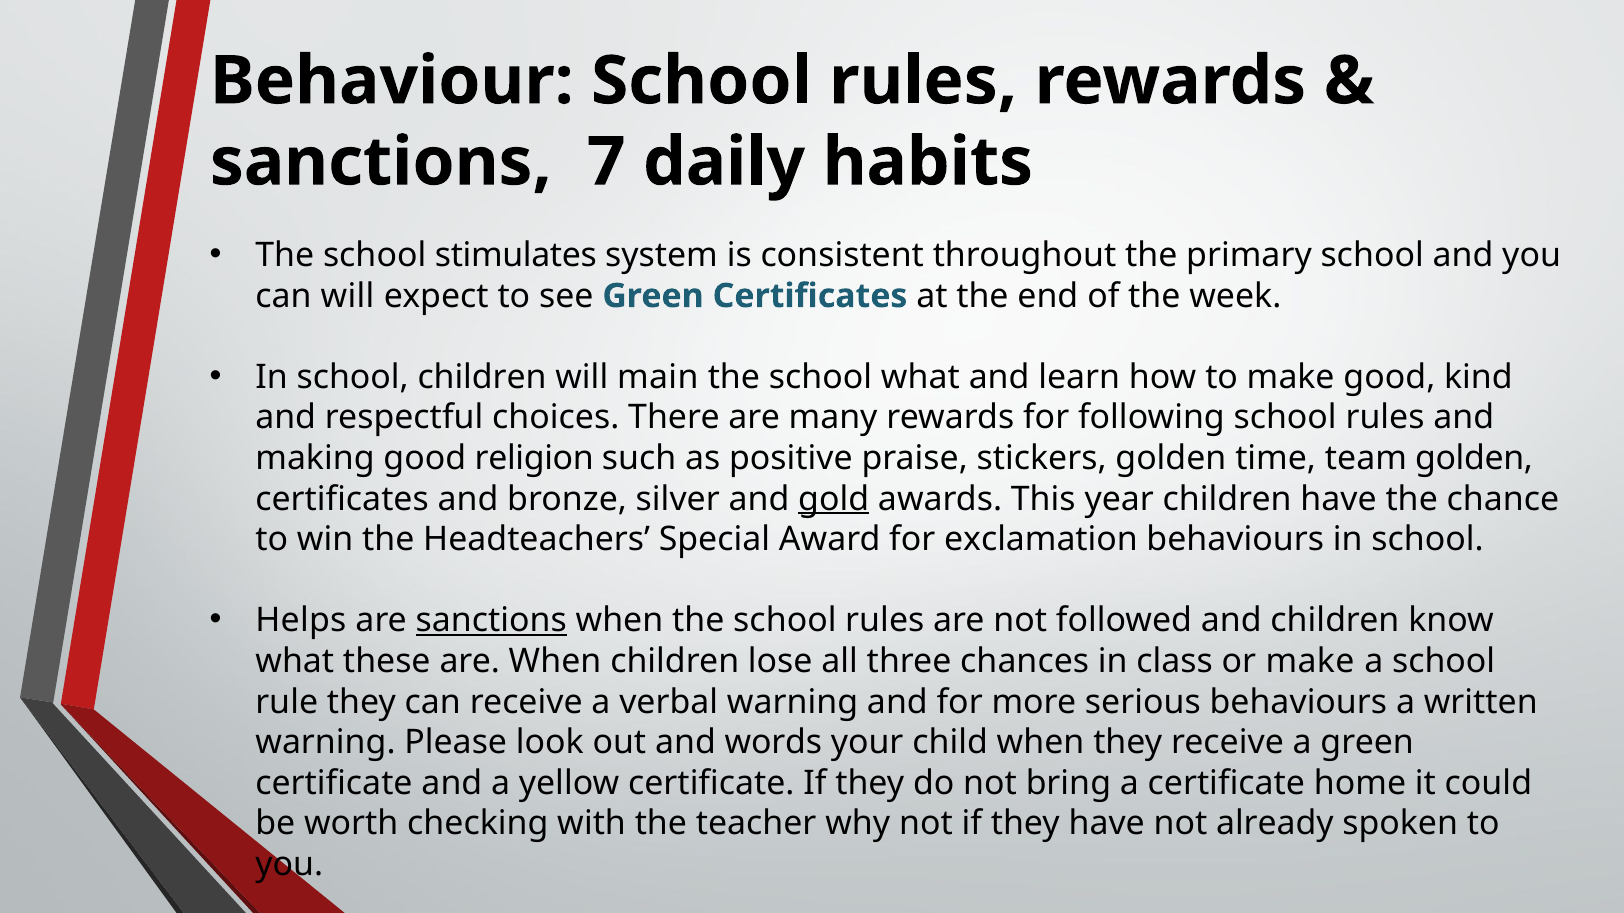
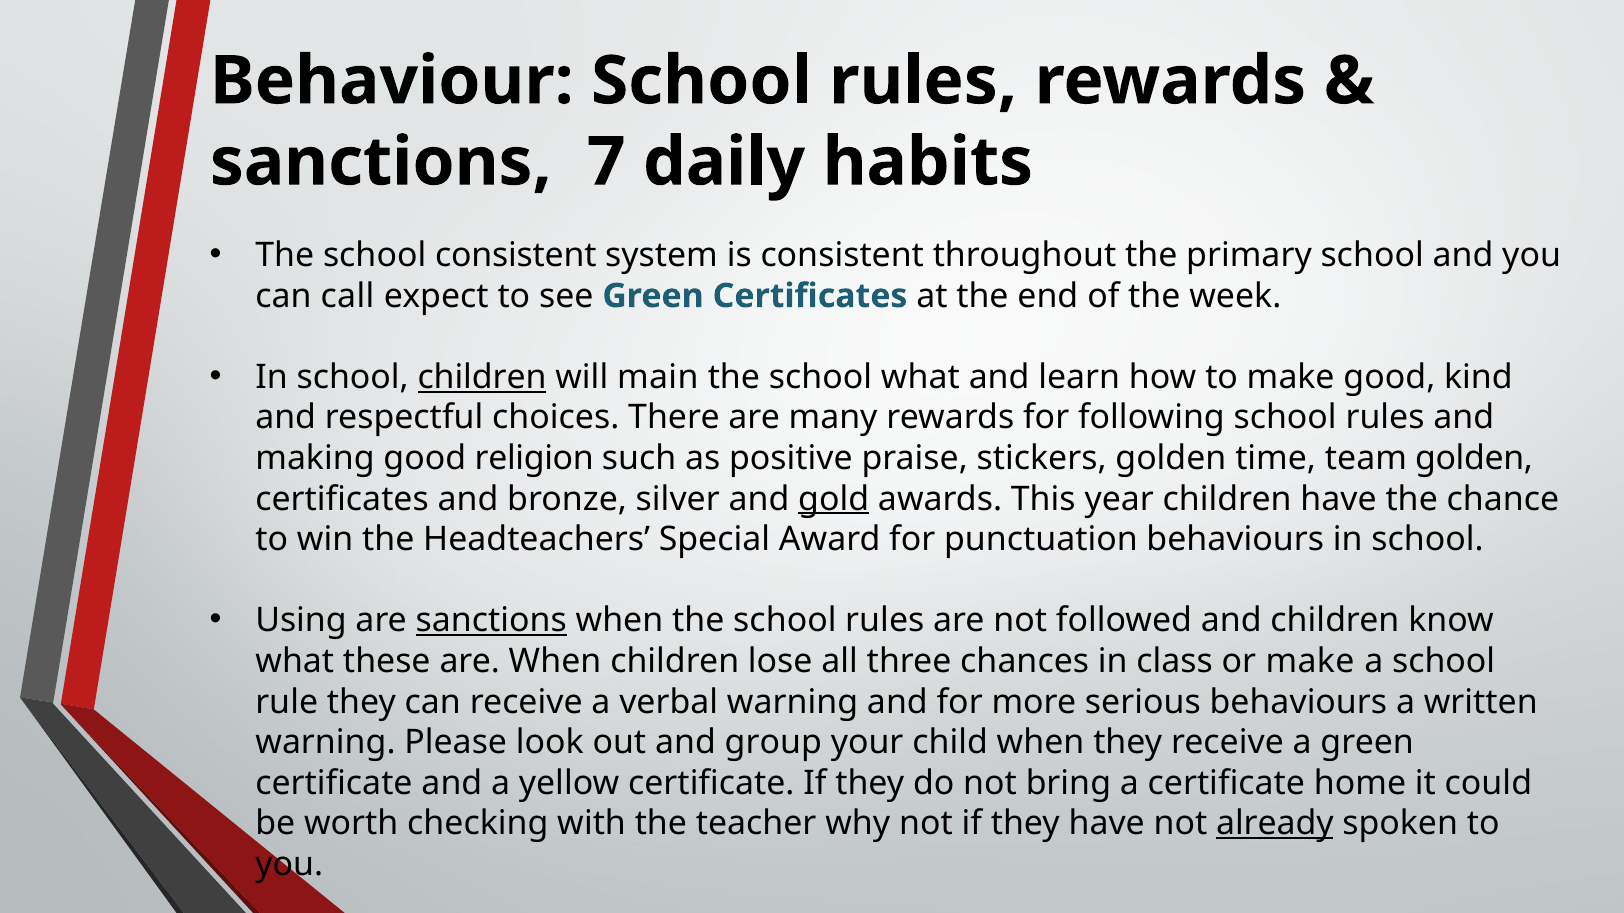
school stimulates: stimulates -> consistent (516, 255)
can will: will -> call (347, 296)
children underline: none -> present (482, 377)
exclamation: exclamation -> punctuation (1041, 540)
Helps: Helps -> Using (301, 621)
words: words -> group (773, 743)
already underline: none -> present (1275, 824)
